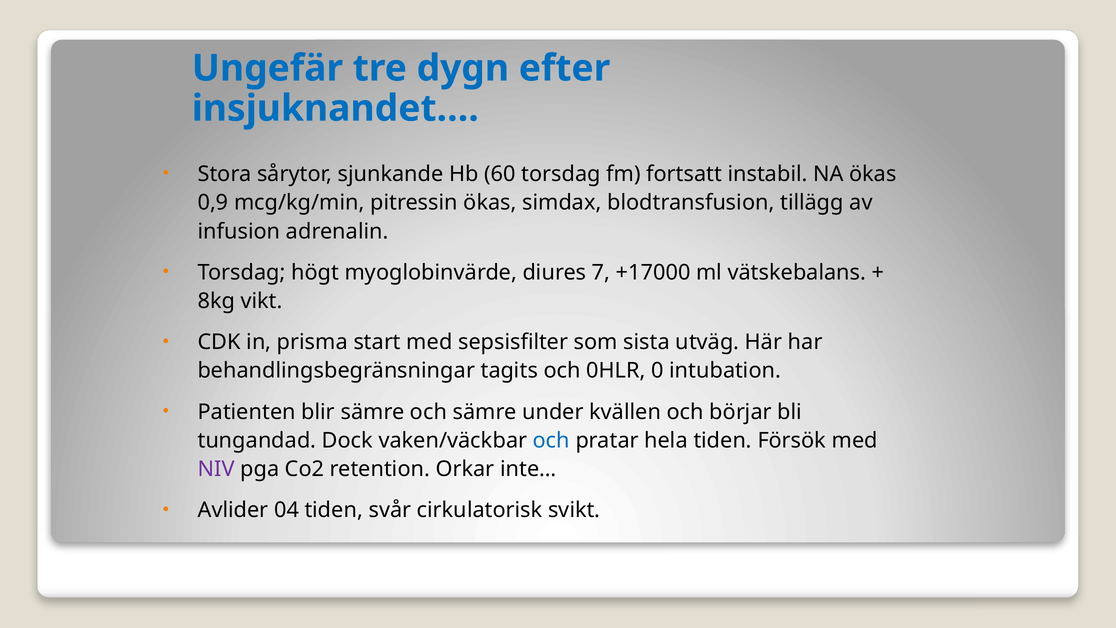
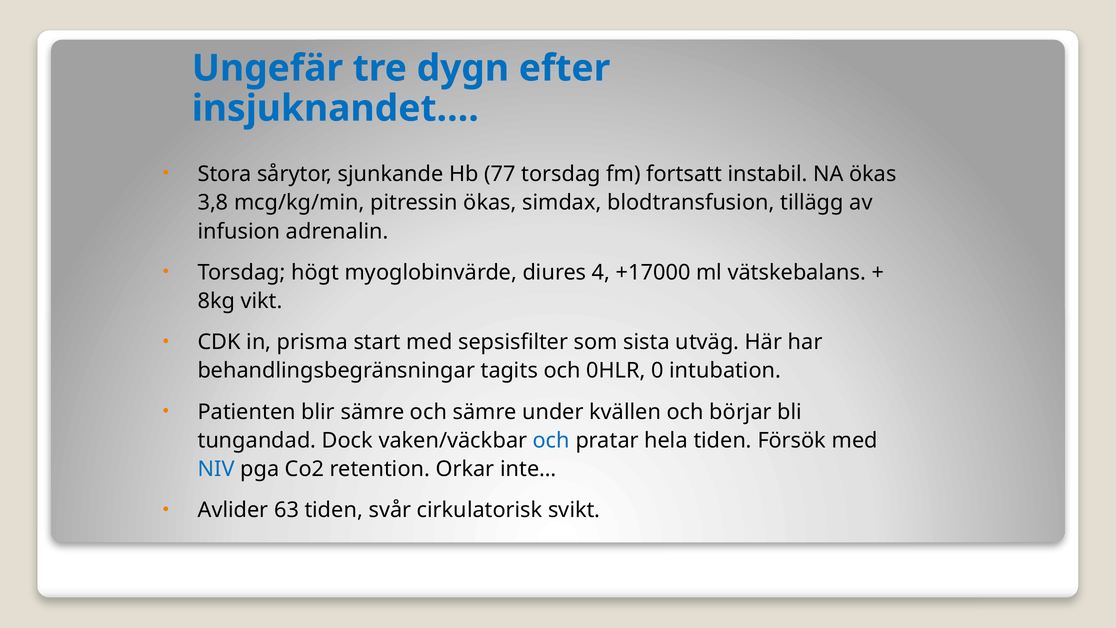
60: 60 -> 77 (500, 174)
0,9: 0,9 -> 3,8 (213, 203)
7: 7 -> 4 (601, 272)
NIV colour: purple -> blue (216, 469)
04: 04 -> 63 (287, 510)
